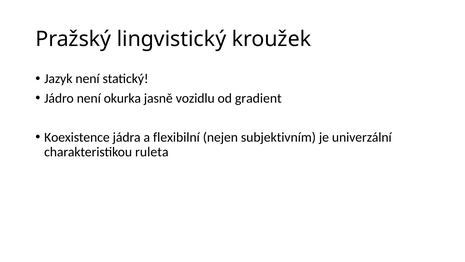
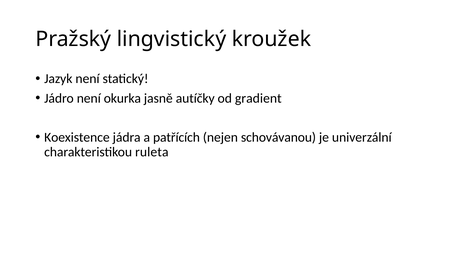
vozidlu: vozidlu -> autíčky (195, 98)
flexibilní: flexibilní -> patřících (176, 137)
subjektivním: subjektivním -> schovávanou (278, 137)
